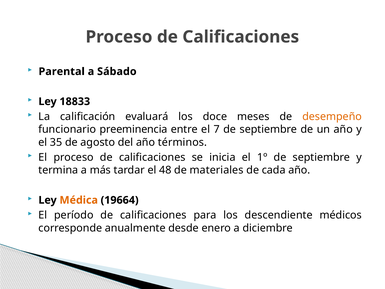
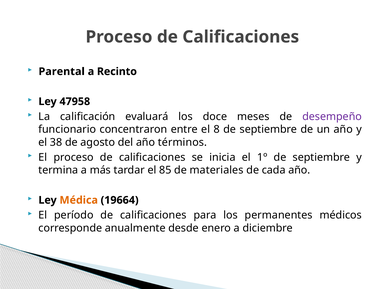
Sábado: Sábado -> Recinto (117, 71)
18833: 18833 -> 47958 (75, 101)
desempeño colour: orange -> purple (332, 116)
preeminencia: preeminencia -> concentraron (133, 129)
7: 7 -> 8 (217, 129)
35: 35 -> 38 (56, 142)
48: 48 -> 85 (165, 170)
descendiente: descendiente -> permanentes (279, 215)
